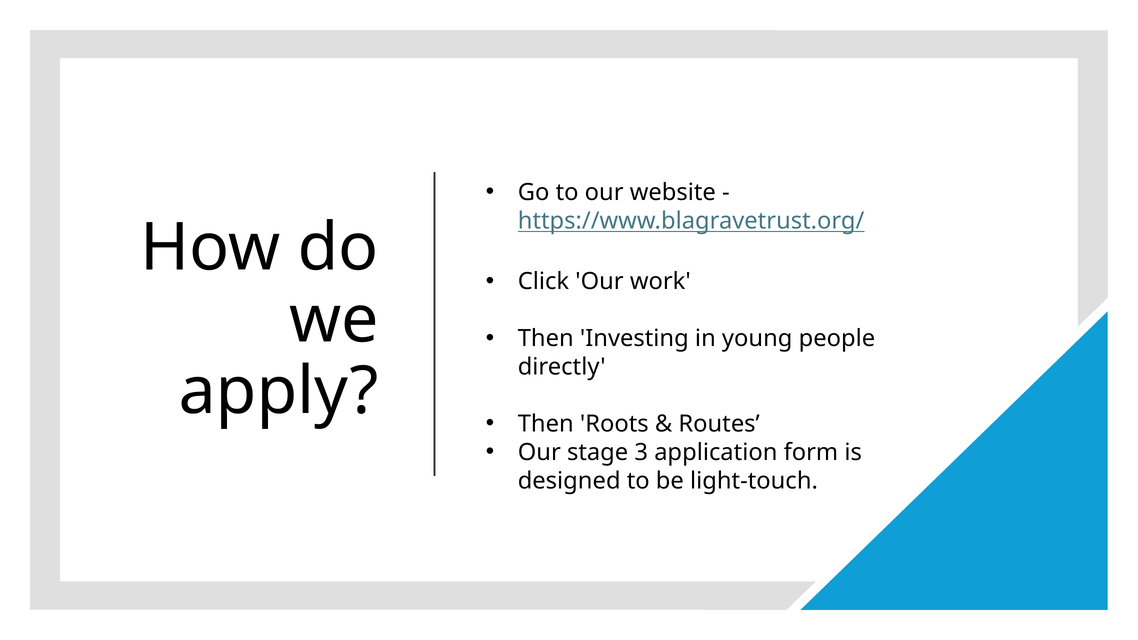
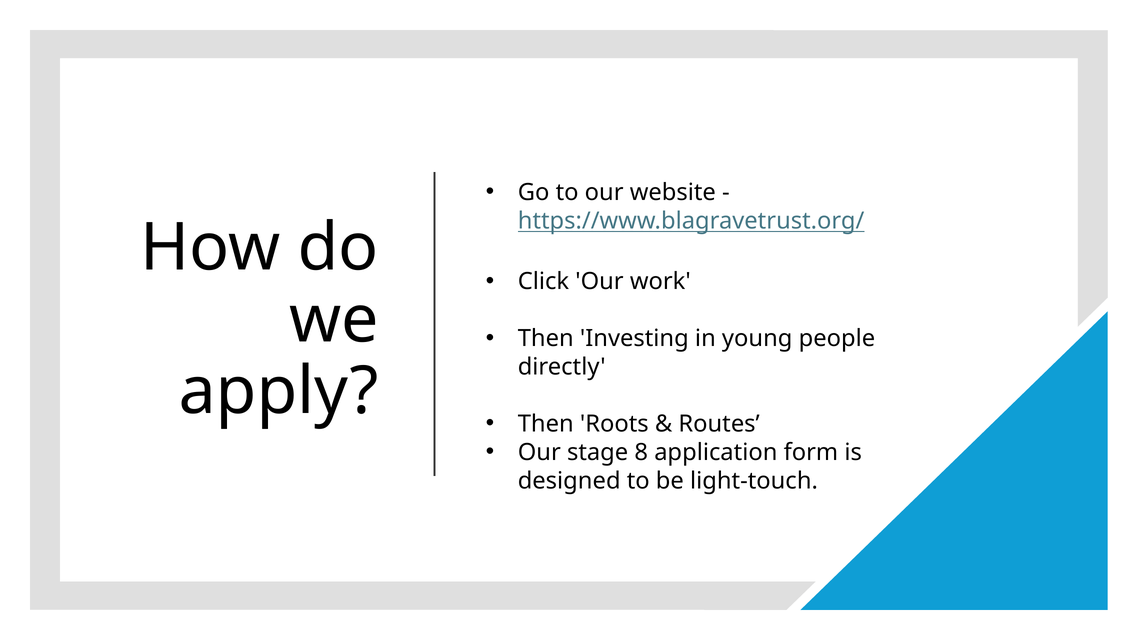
3: 3 -> 8 (641, 452)
